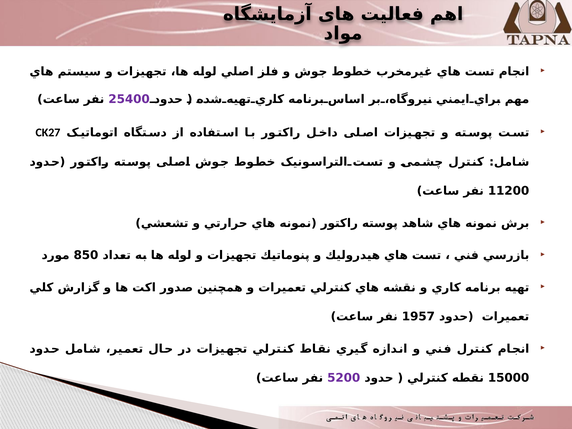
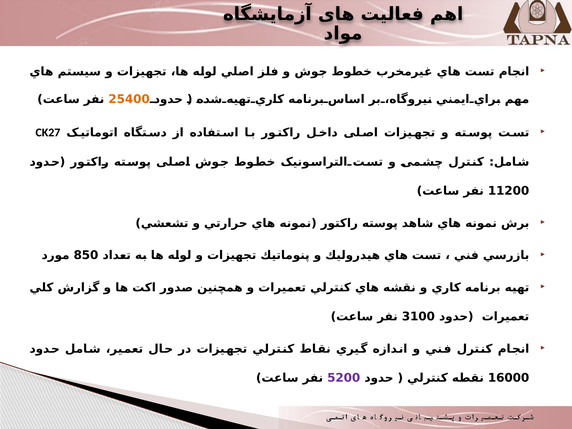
25400 colour: purple -> orange (129, 99)
1957: 1957 -> 3100 (418, 317)
15000: 15000 -> 16000 (509, 378)
